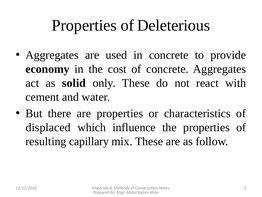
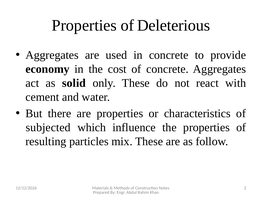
displaced: displaced -> subjected (48, 127)
capillary: capillary -> particles (89, 141)
